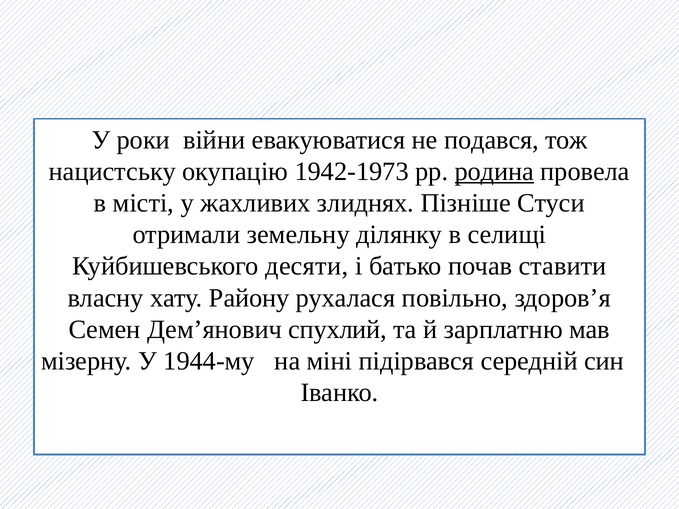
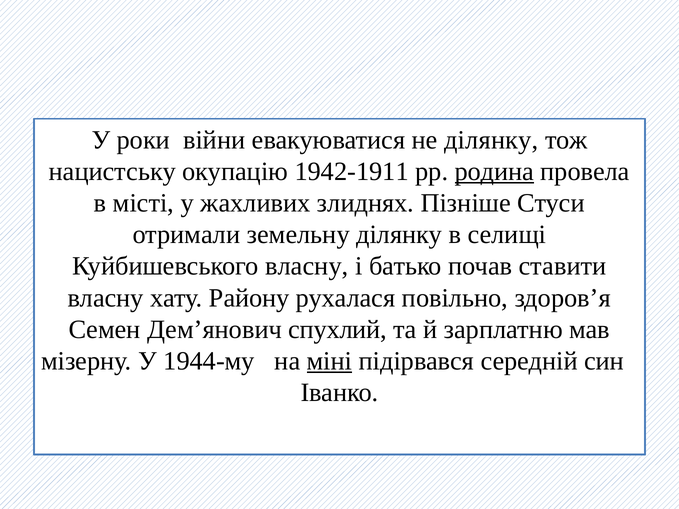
не подався: подався -> ділянку (491, 140)
1942-1973: 1942-1973 -> 1942-1911 (352, 171)
Куйбишевського десяти: десяти -> власну (307, 266)
міні underline: none -> present (330, 361)
